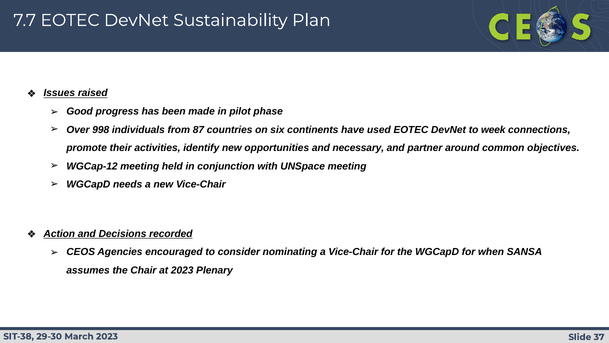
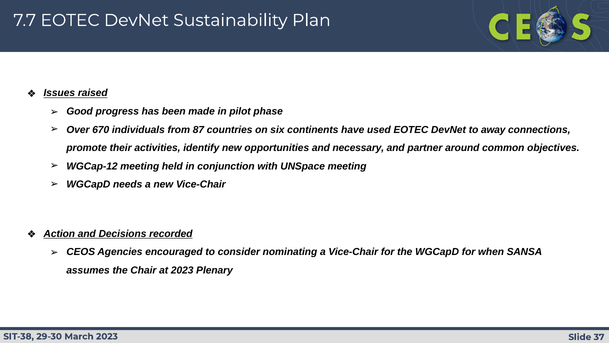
998: 998 -> 670 (101, 130)
week: week -> away (493, 130)
